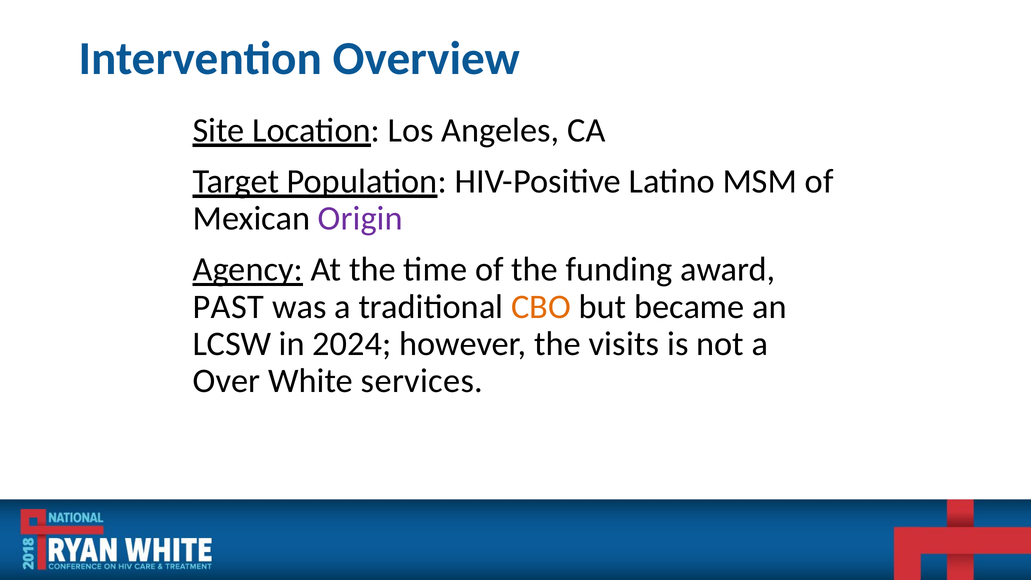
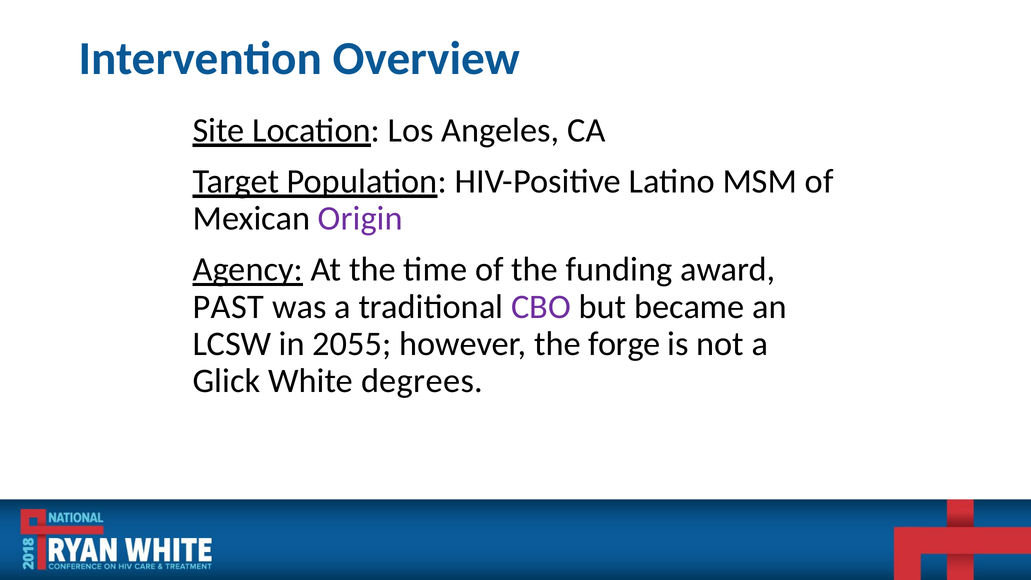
CBO colour: orange -> purple (541, 307)
2024: 2024 -> 2055 (352, 344)
visits: visits -> forge (624, 344)
Over: Over -> Glick (226, 381)
services: services -> degrees (422, 381)
